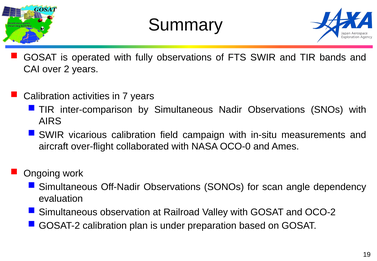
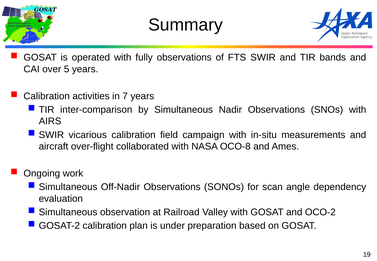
2: 2 -> 5 (67, 69)
OCO-0: OCO-0 -> OCO-8 (235, 146)
